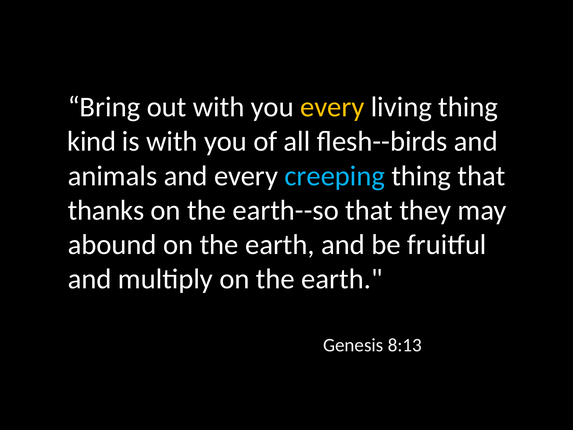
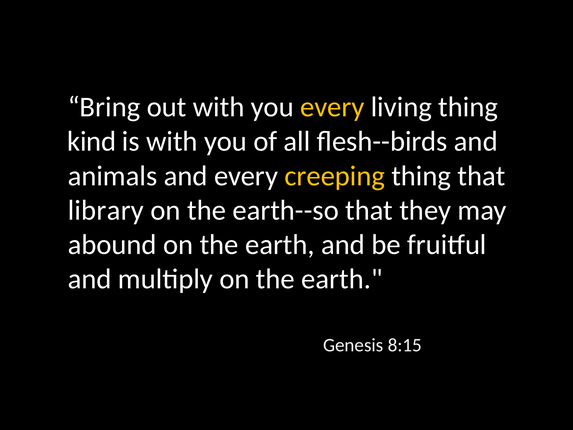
creeping colour: light blue -> yellow (335, 176)
thanks: thanks -> library (106, 210)
8:13: 8:13 -> 8:15 (405, 345)
